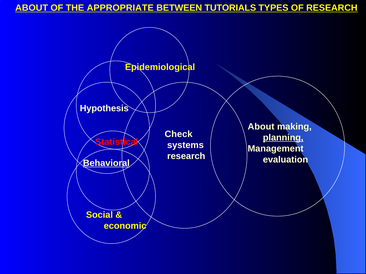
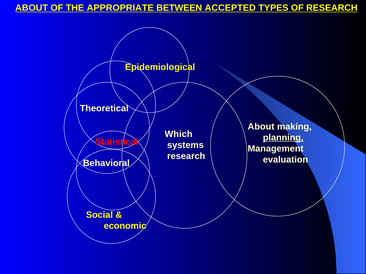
TUTORIALS: TUTORIALS -> ACCEPTED (230, 8)
Hypothesis: Hypothesis -> Theoretical (104, 109)
Check: Check -> Which (179, 134)
Behavioral underline: present -> none (106, 163)
